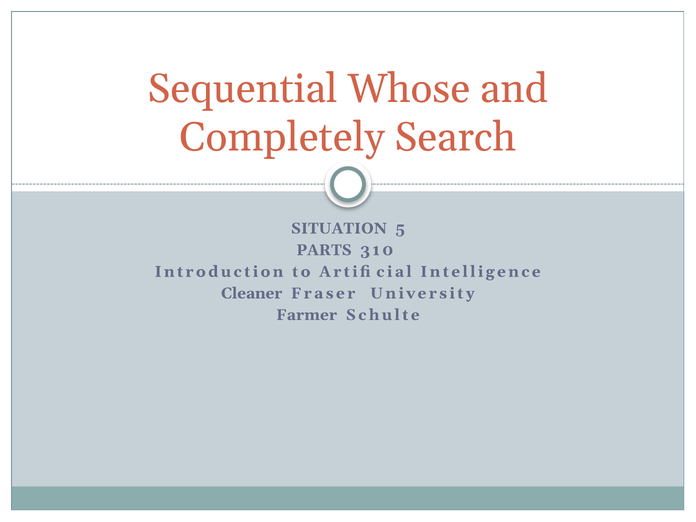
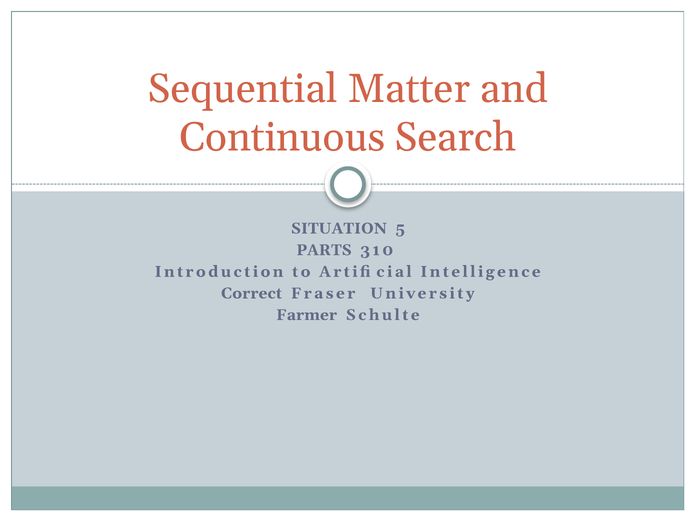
Whose: Whose -> Matter (409, 89)
Completely: Completely -> Continuous (282, 137)
Cleaner: Cleaner -> Correct (252, 293)
